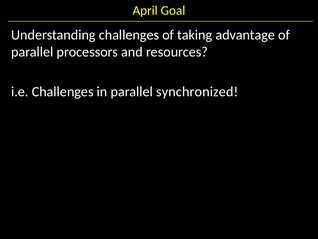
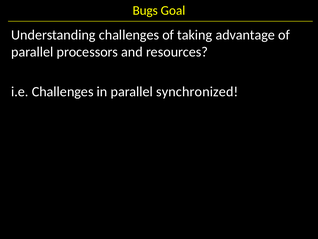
April: April -> Bugs (145, 10)
